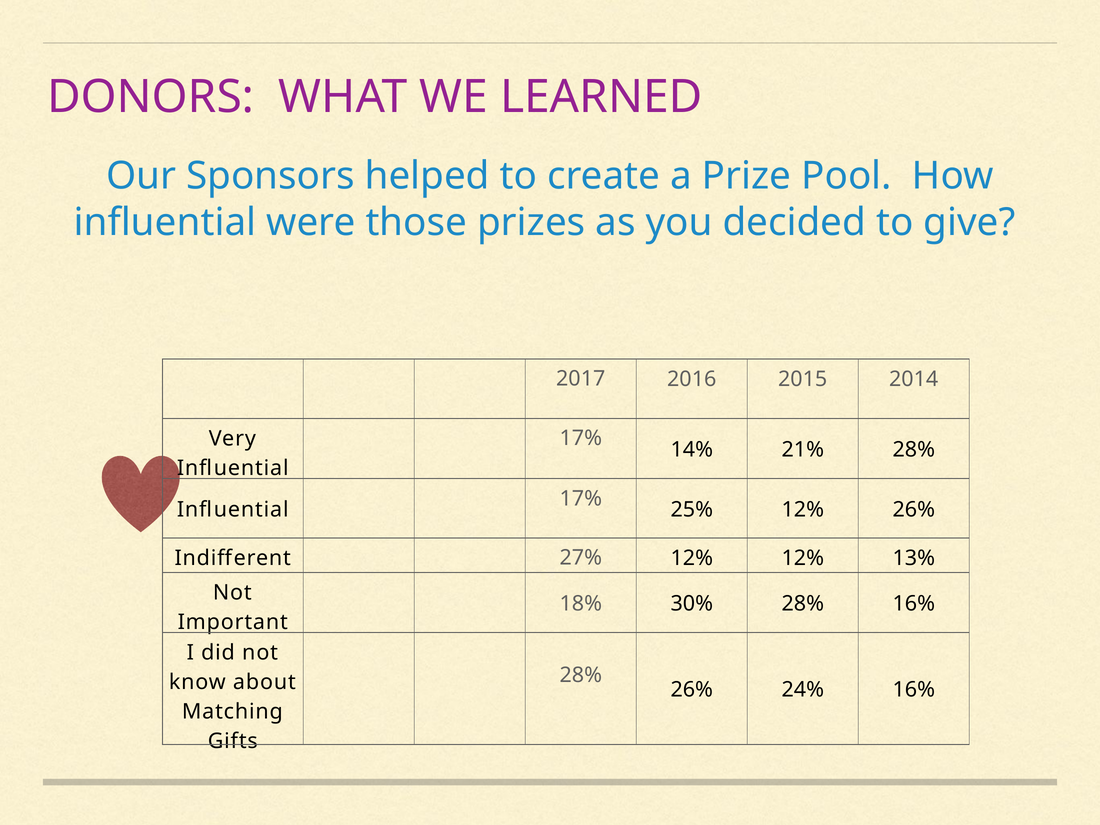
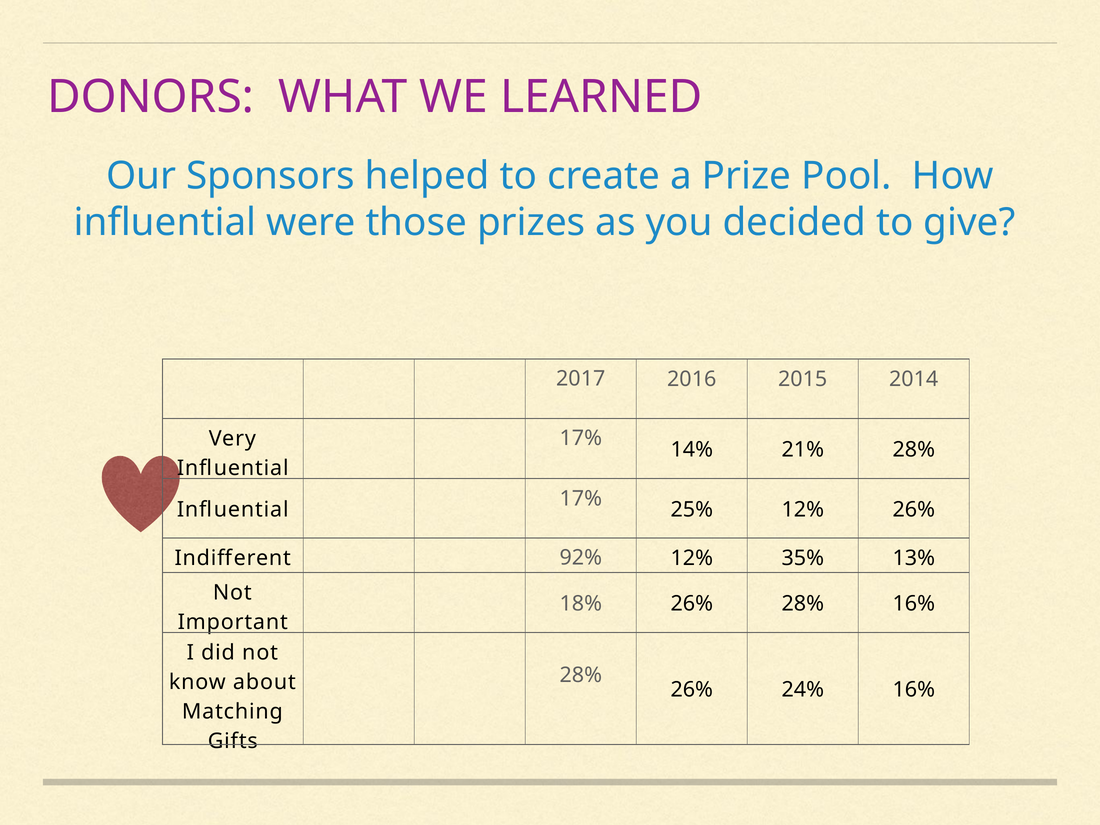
27%: 27% -> 92% (581, 558)
12% 12%: 12% -> 35% (803, 558)
18% 30%: 30% -> 26% (692, 604)
